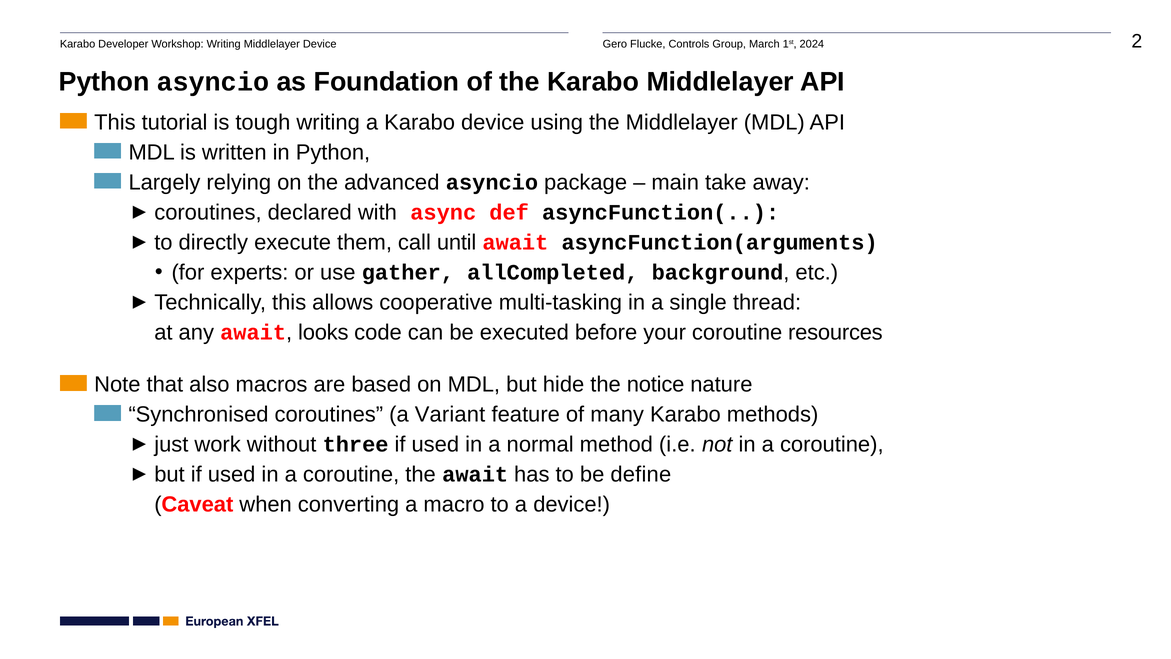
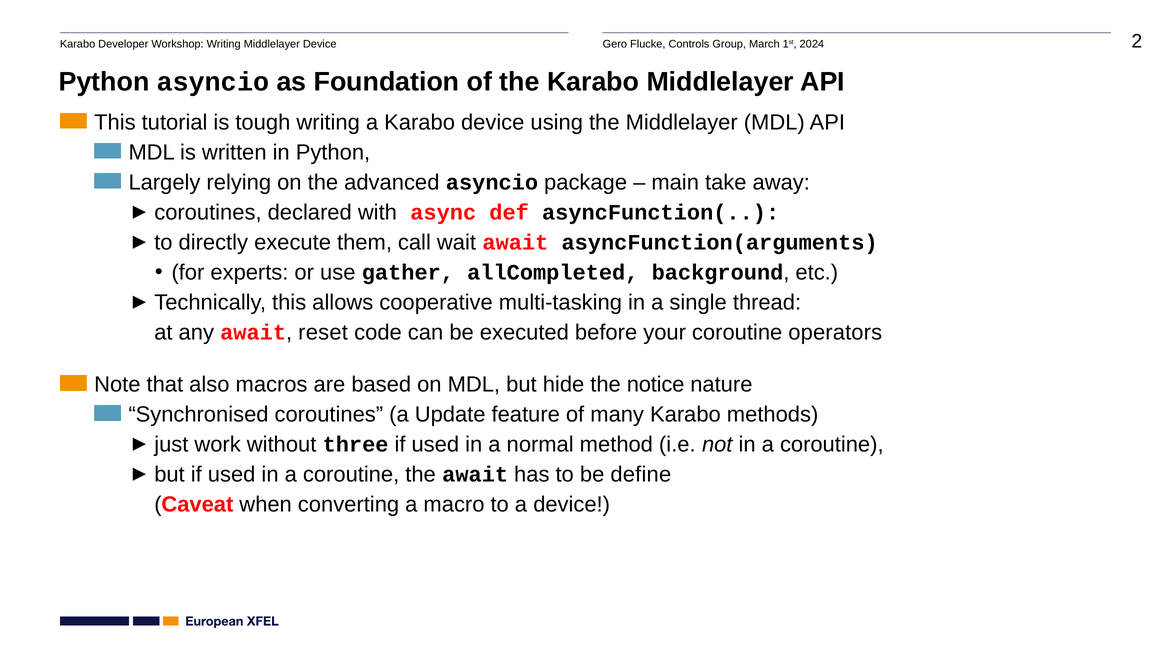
until: until -> wait (456, 242)
looks: looks -> reset (323, 332)
resources: resources -> operators (835, 332)
Variant: Variant -> Update (450, 414)
